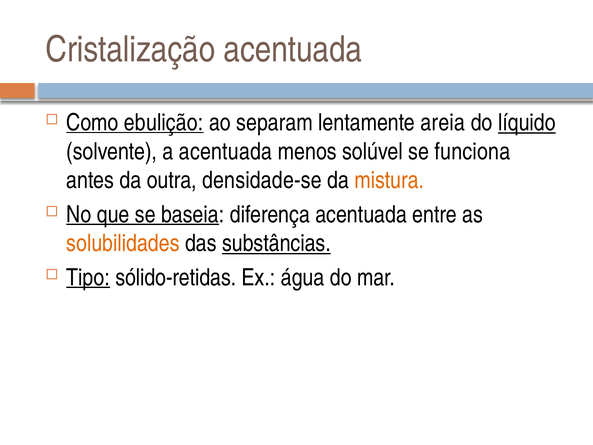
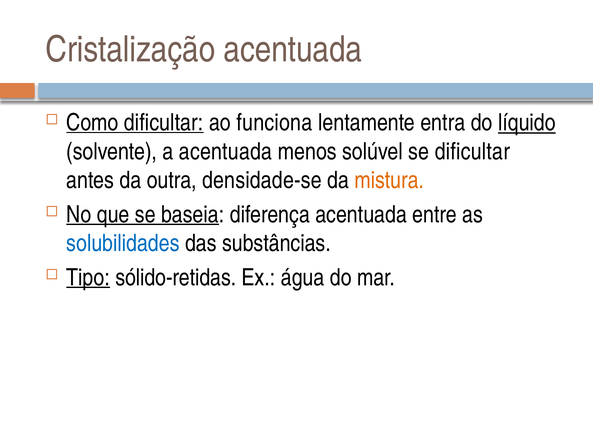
Como ebulição: ebulição -> dificultar (164, 123)
separam: separam -> funciona (274, 123)
areia: areia -> entra (443, 123)
se funciona: funciona -> dificultar (472, 151)
solubilidades colour: orange -> blue (123, 243)
substâncias underline: present -> none (276, 243)
